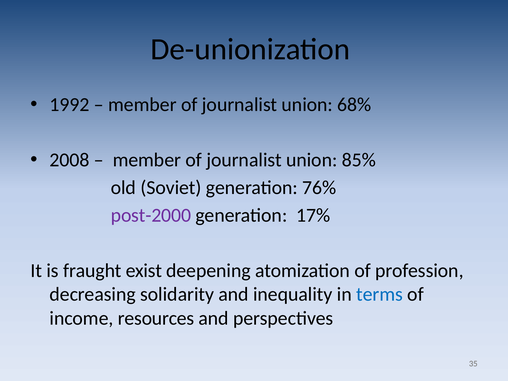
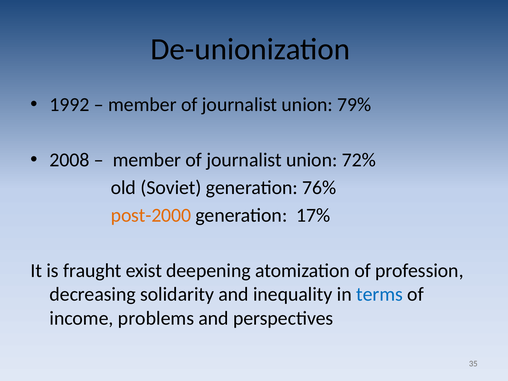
68%: 68% -> 79% (354, 105)
85%: 85% -> 72% (359, 160)
post-2000 colour: purple -> orange (151, 215)
resources: resources -> problems (156, 318)
